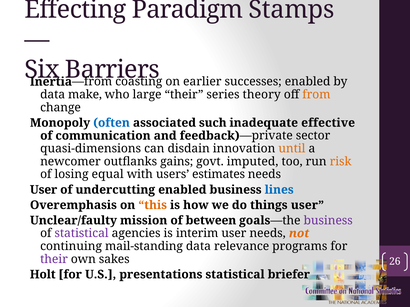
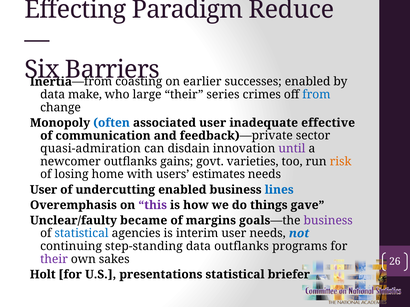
Stamps: Stamps -> Reduce (291, 10)
theory: theory -> crimes (262, 95)
from colour: orange -> blue (316, 95)
associated such: such -> user (213, 123)
quasi-dimensions: quasi-dimensions -> quasi-admiration (91, 149)
until colour: orange -> purple (292, 149)
imputed: imputed -> varieties (253, 162)
equal: equal -> home (108, 175)
this colour: orange -> purple (153, 205)
things user: user -> gave (308, 205)
mission: mission -> became (144, 221)
between: between -> margins (211, 221)
statistical colour: purple -> blue (82, 234)
not colour: orange -> blue (299, 234)
mail-standing: mail-standing -> step-standing (144, 247)
data relevance: relevance -> outflanks (242, 247)
